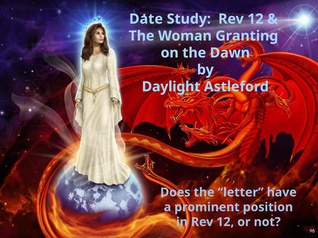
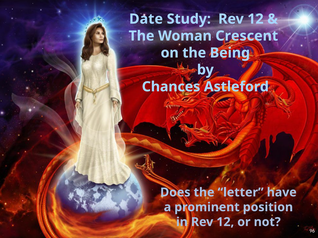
Granting: Granting -> Crescent (247, 36)
Dawn: Dawn -> Being (230, 53)
Daylight: Daylight -> Chances (171, 87)
